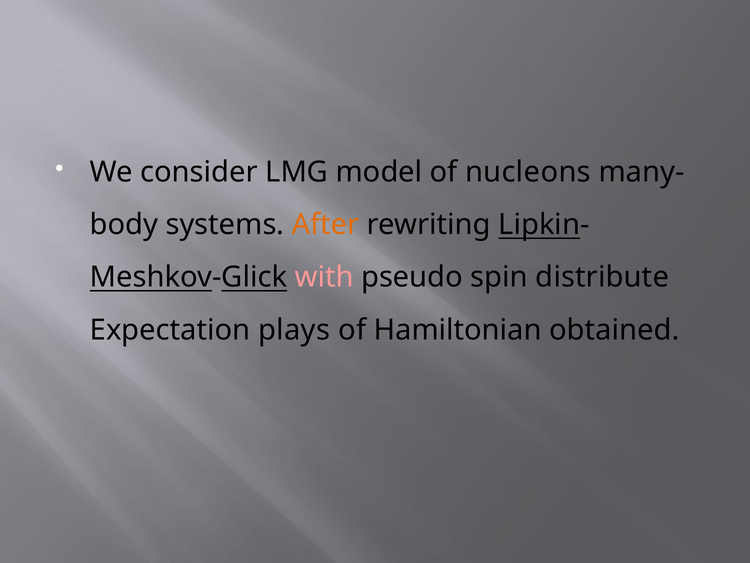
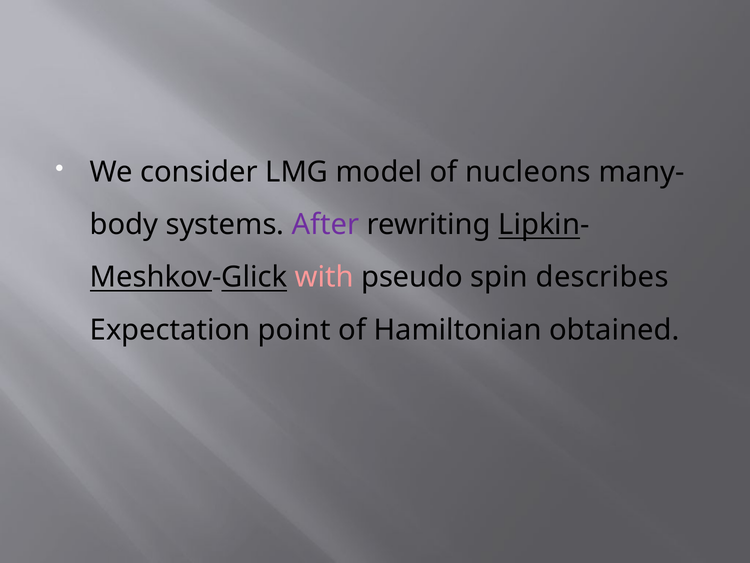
After colour: orange -> purple (326, 225)
distribute: distribute -> describes (602, 277)
plays: plays -> point (294, 330)
